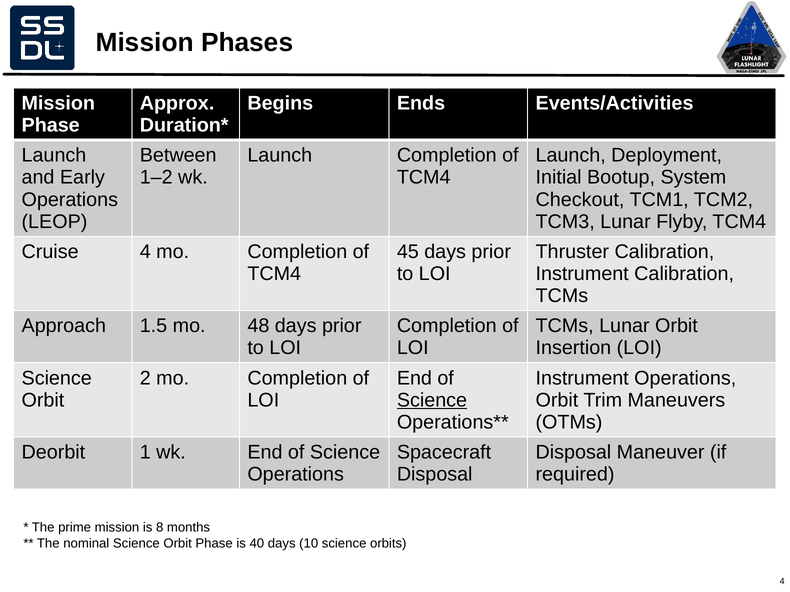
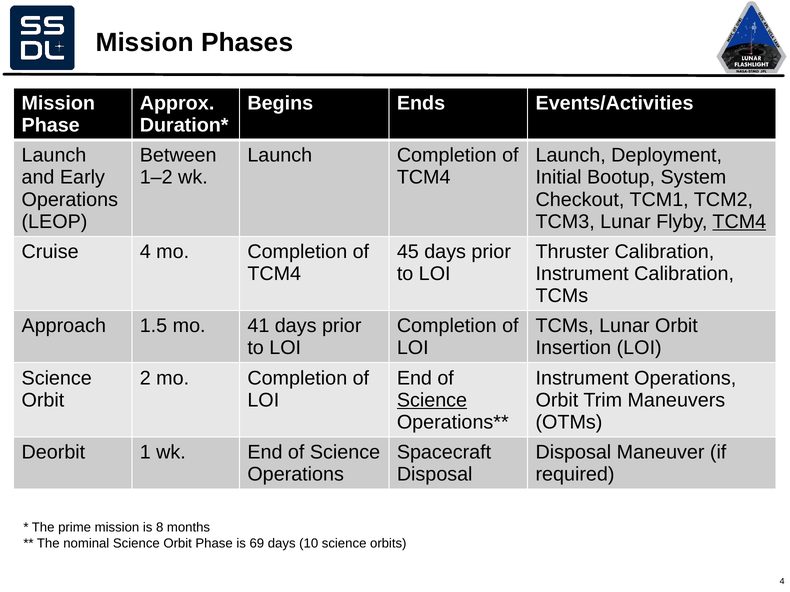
TCM4 underline: none -> present (739, 222)
48: 48 -> 41 (258, 326)
40: 40 -> 69 (257, 544)
